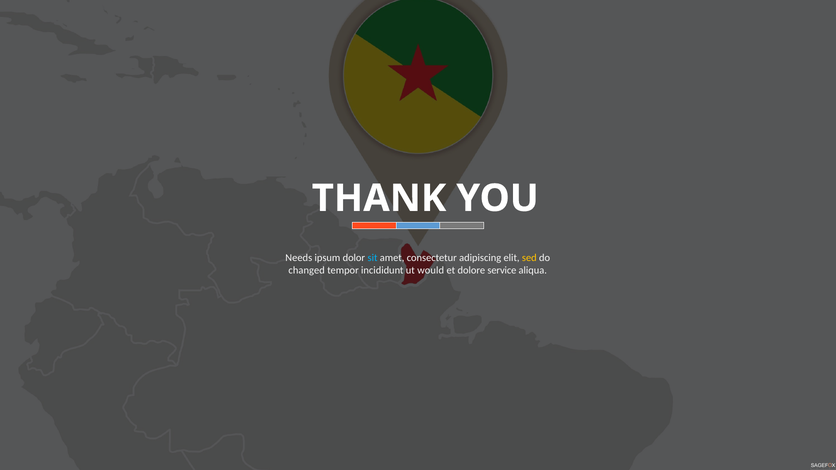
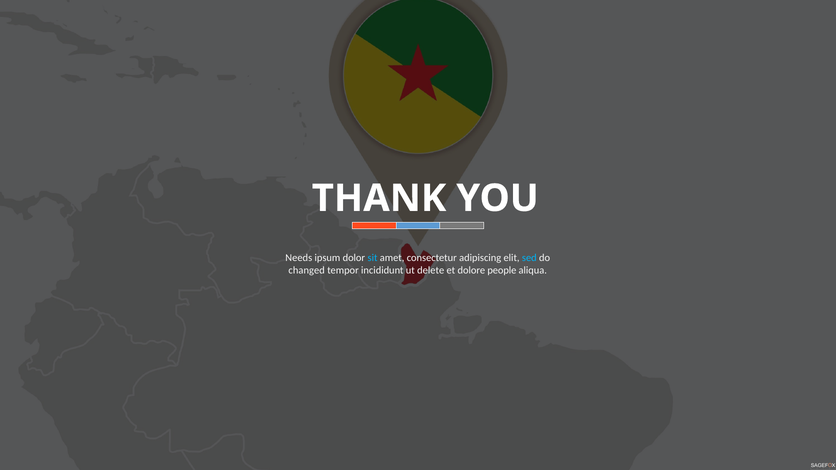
sed colour: yellow -> light blue (529, 258)
would: would -> delete (431, 271)
service: service -> people (502, 271)
